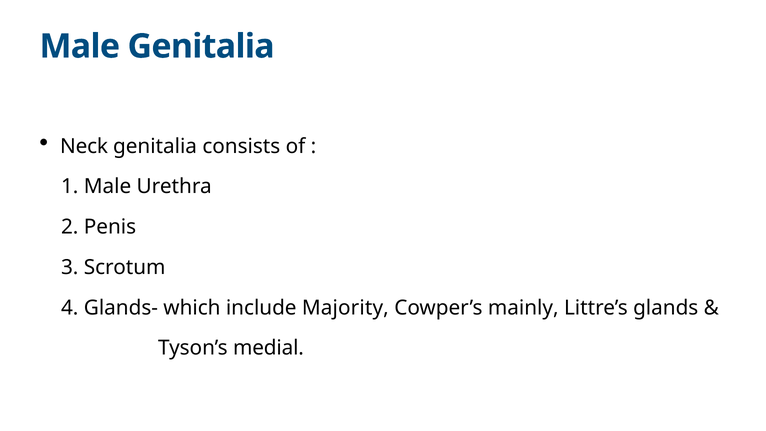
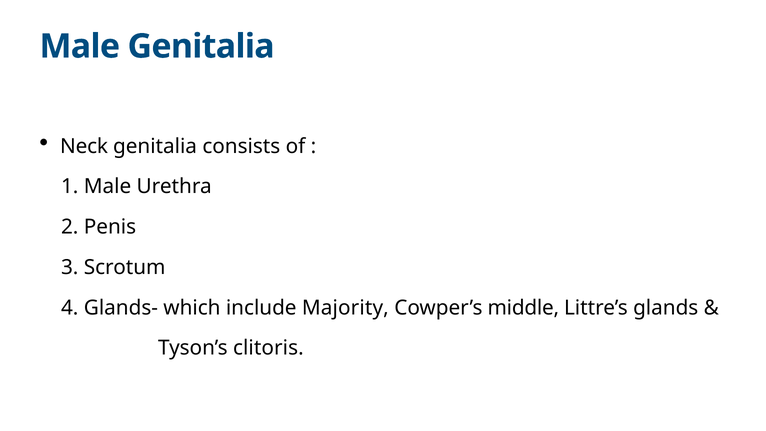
mainly: mainly -> middle (523, 308)
medial: medial -> clitoris (268, 348)
